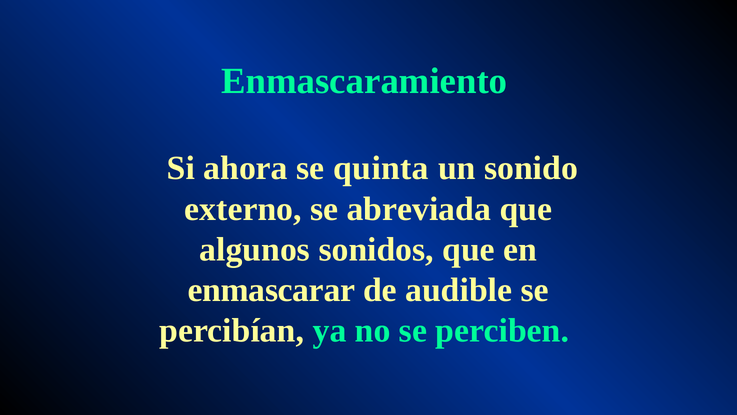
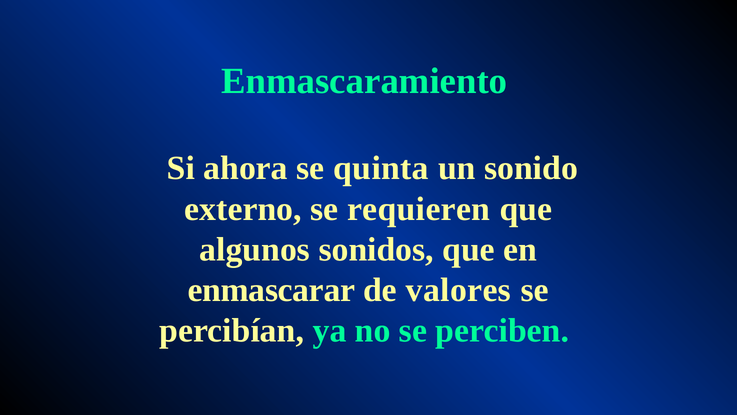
abreviada: abreviada -> requieren (419, 209)
audible: audible -> valores (459, 290)
